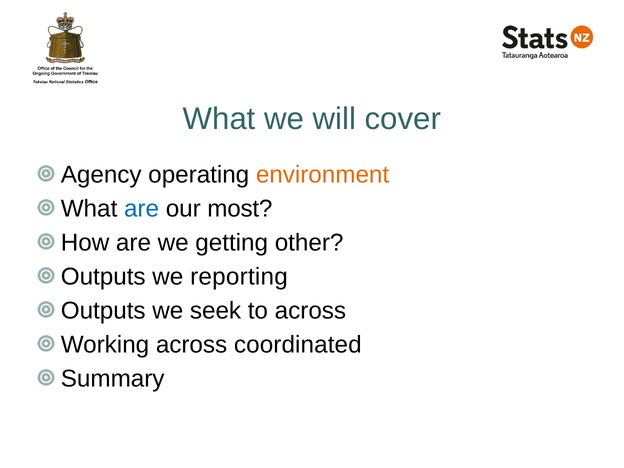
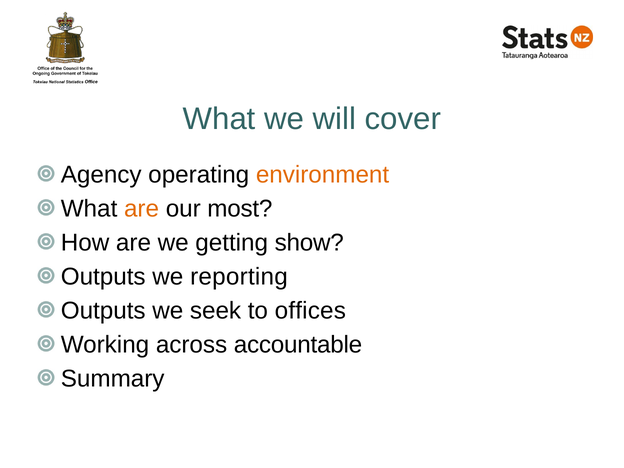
are colour: blue -> orange (142, 209)
other: other -> show (309, 243)
to across: across -> offices (310, 311)
coordinated: coordinated -> accountable (298, 345)
